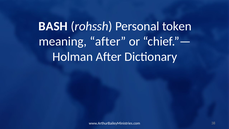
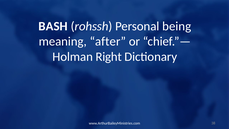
token: token -> being (177, 26)
After: After -> Right (109, 57)
